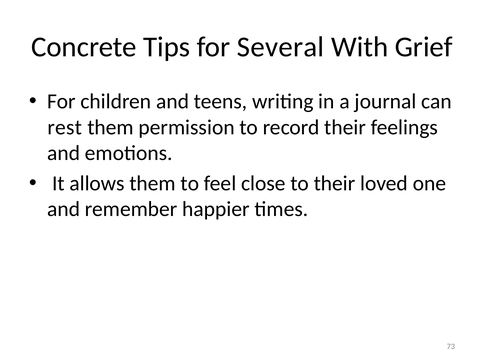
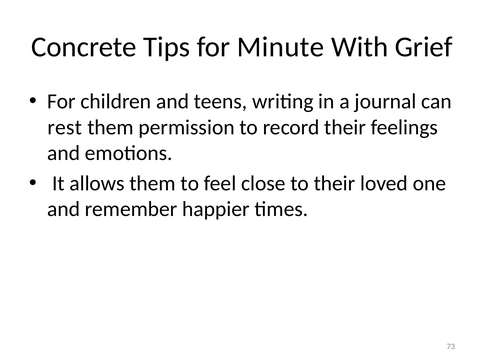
Several: Several -> Minute (281, 47)
